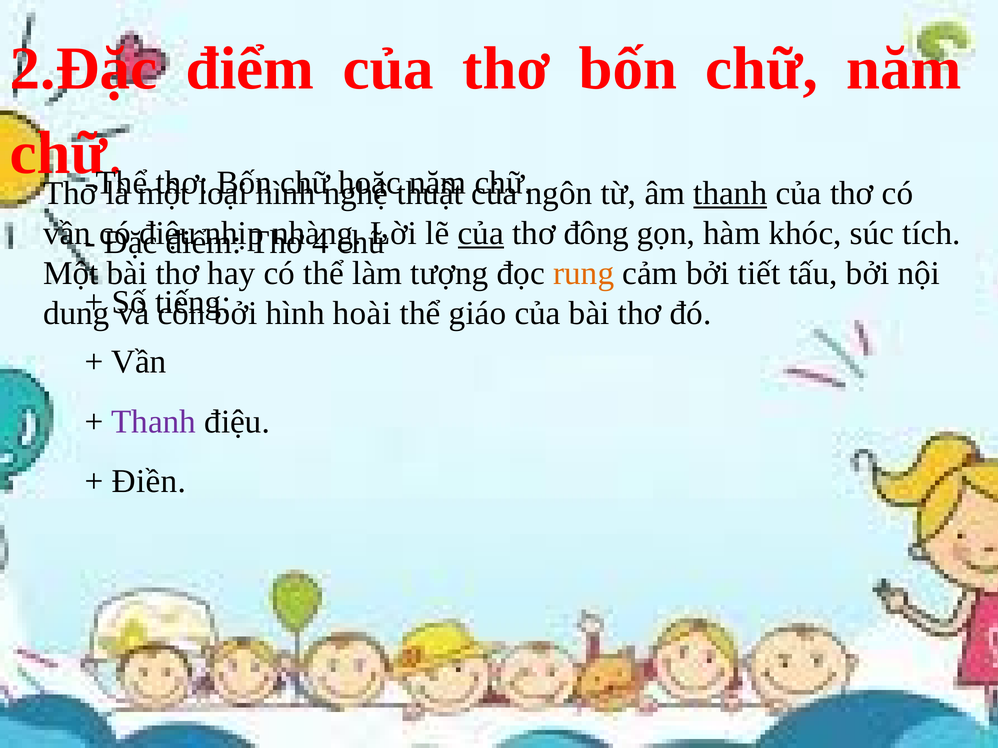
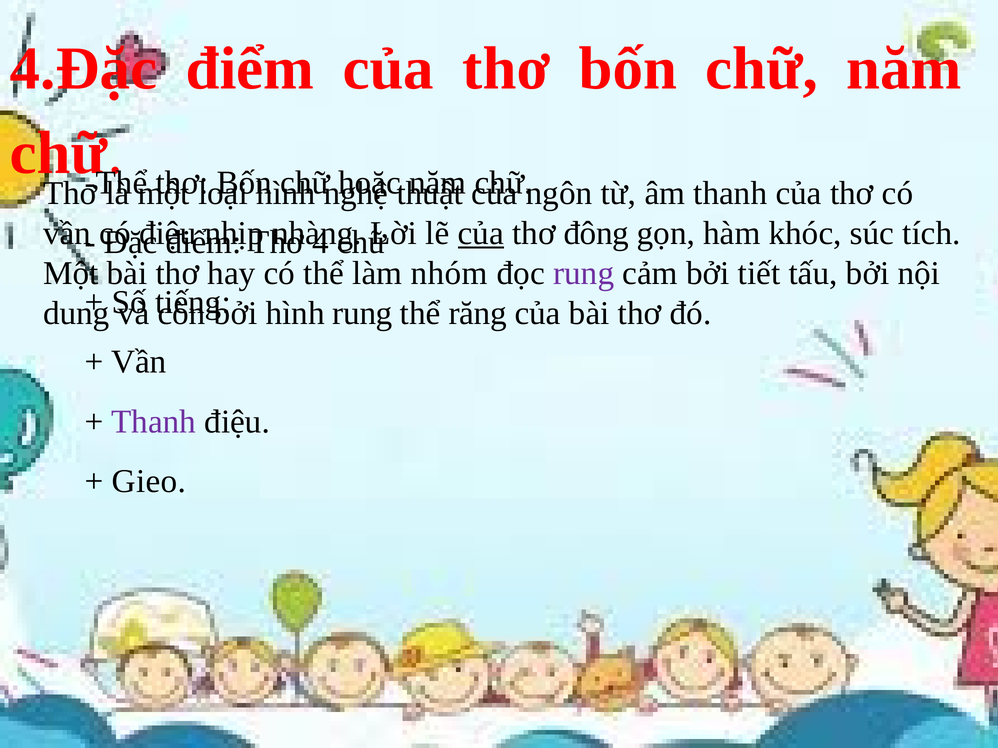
2.Đặc: 2.Đặc -> 4.Đặc (84, 69)
thanh underline: present -> none (730, 193)
tượng: tượng -> nhóm (449, 273)
rung colour: orange -> purple (584, 273)
hình hoài: hoài -> rung (362, 313)
giáo: giáo -> răng (478, 313)
Điền: Điền -> Gieo (149, 482)
